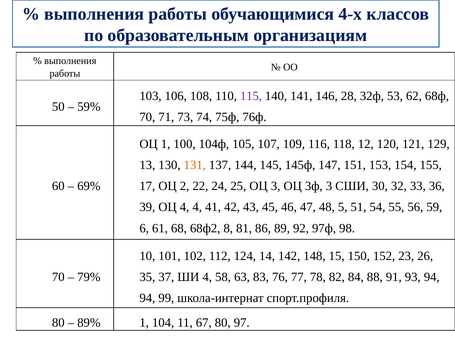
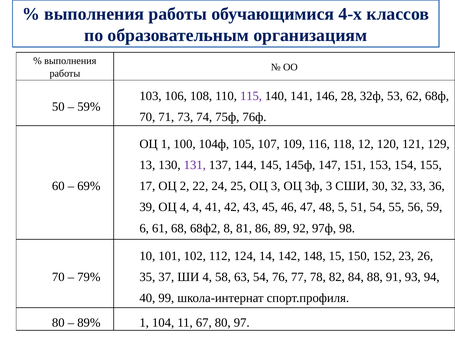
131 colour: orange -> purple (195, 165)
63 83: 83 -> 54 (261, 277)
94: 94 -> 40 (147, 298)
